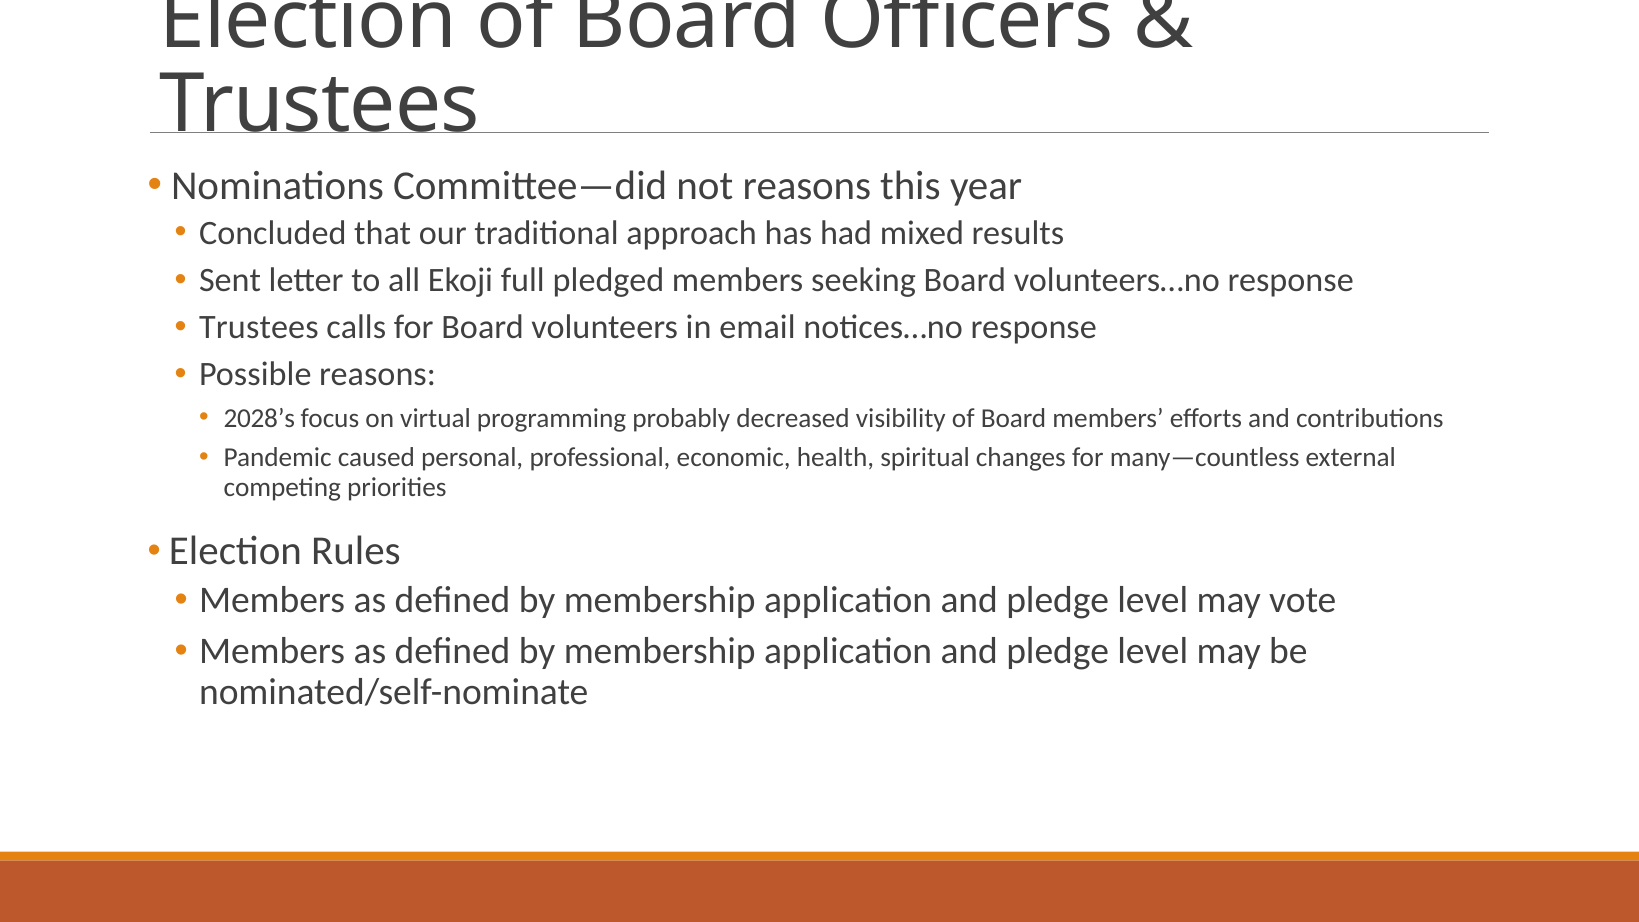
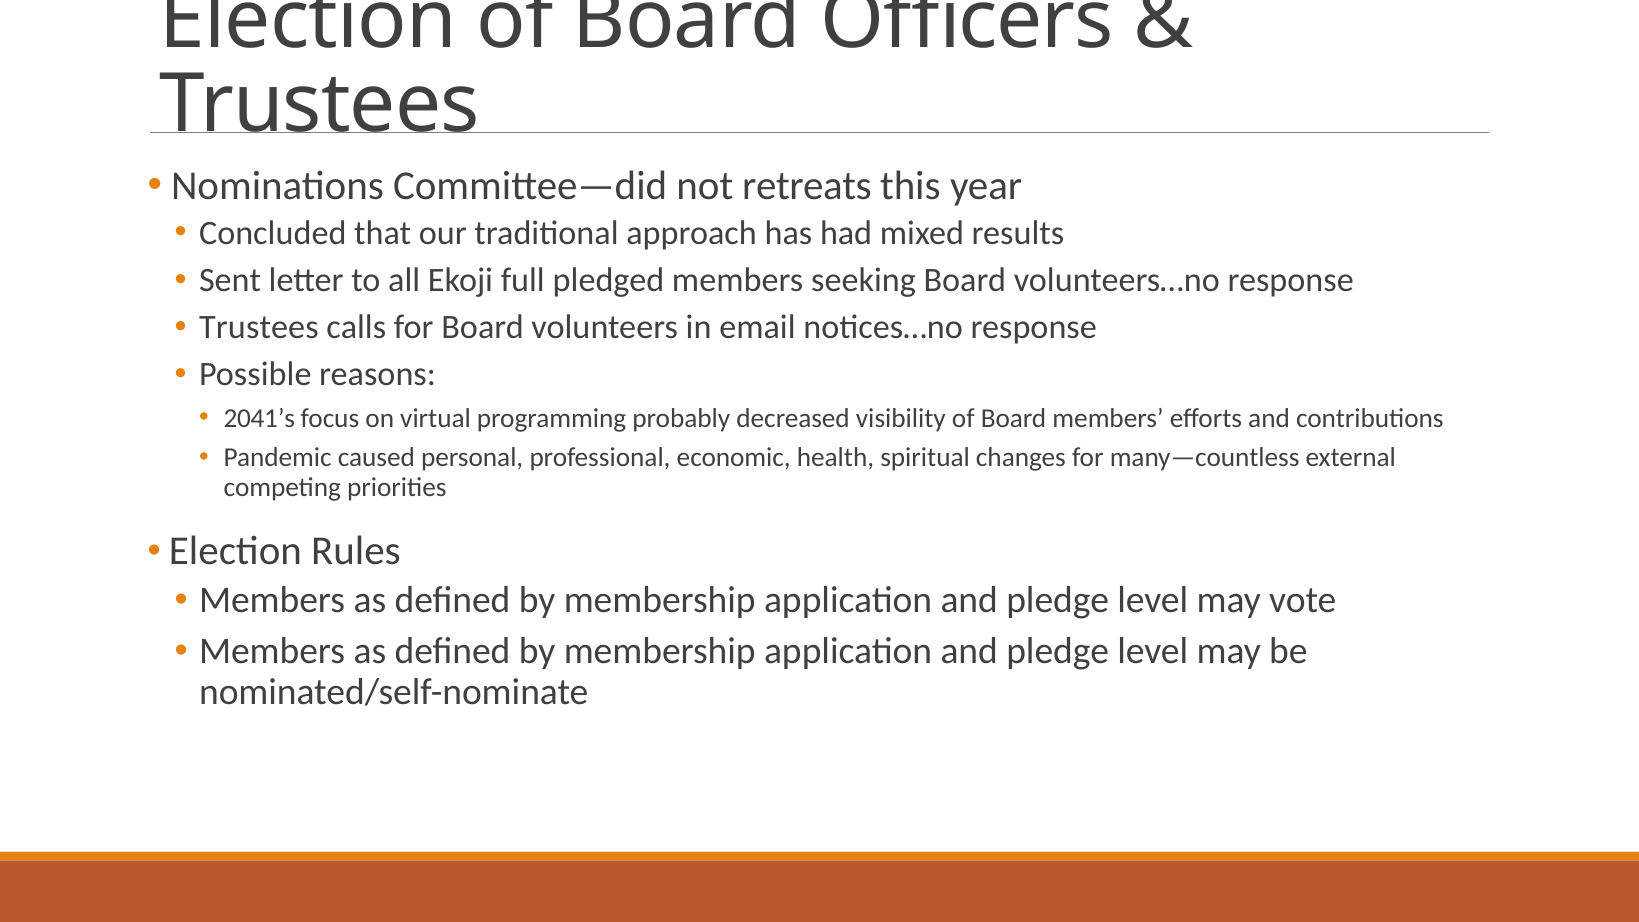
not reasons: reasons -> retreats (807, 186)
2028’s: 2028’s -> 2041’s (259, 418)
